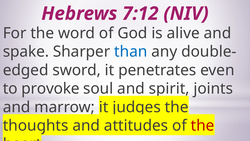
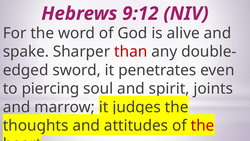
7:12: 7:12 -> 9:12 (140, 14)
than colour: blue -> red (131, 52)
provoke: provoke -> piercing (50, 88)
